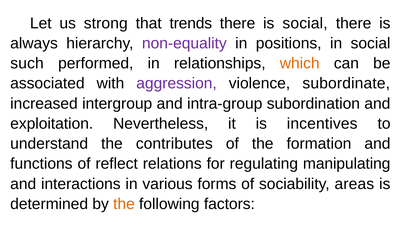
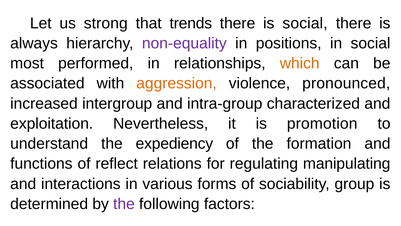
such: such -> most (27, 63)
aggression colour: purple -> orange (177, 83)
subordinate: subordinate -> pronounced (346, 83)
subordination: subordination -> characterized (313, 103)
incentives: incentives -> promotion (322, 123)
contributes: contributes -> expediency (174, 143)
areas: areas -> group (354, 184)
the colour: orange -> purple (124, 204)
